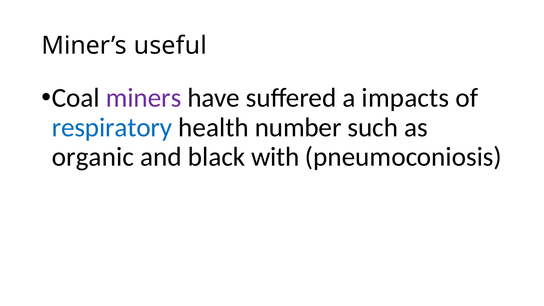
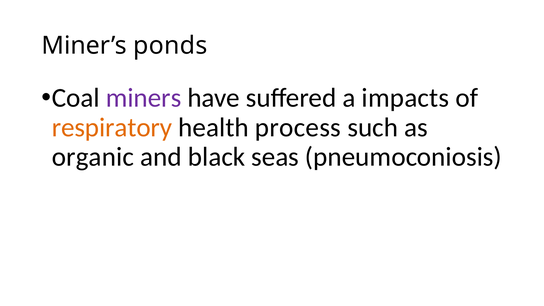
useful: useful -> ponds (170, 46)
respiratory colour: blue -> orange (112, 127)
number: number -> process (298, 127)
with: with -> seas (275, 157)
